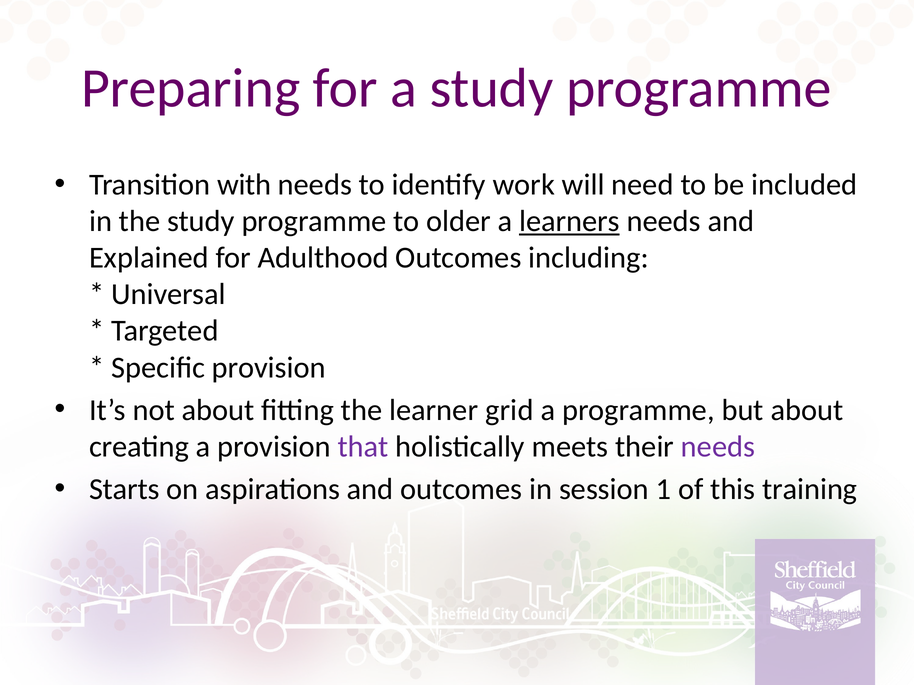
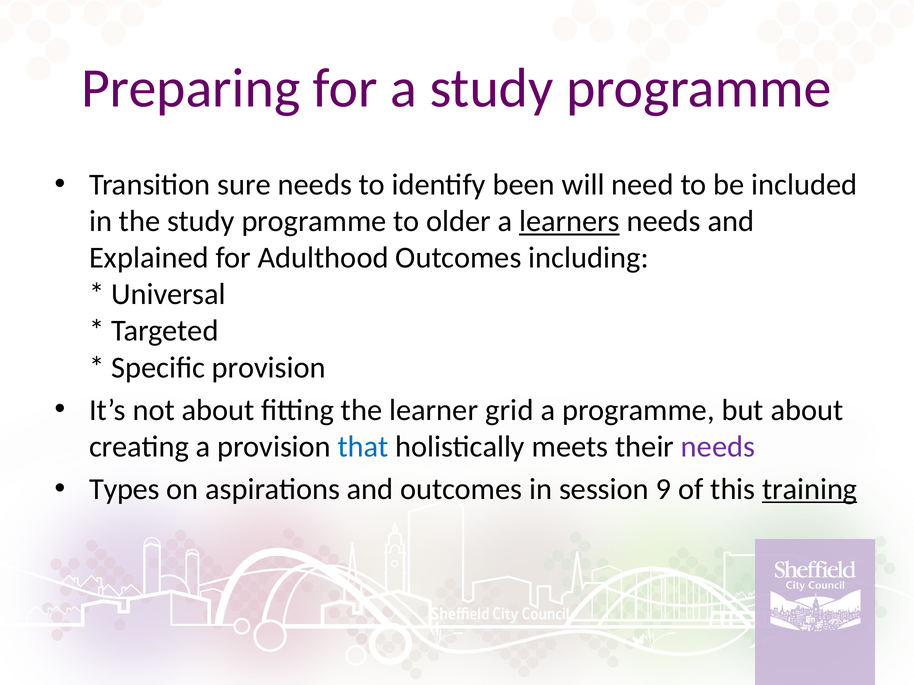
with: with -> sure (244, 185)
work: work -> been (524, 185)
that colour: purple -> blue (363, 447)
Starts: Starts -> Types (124, 490)
1: 1 -> 9 (663, 490)
training underline: none -> present (810, 490)
